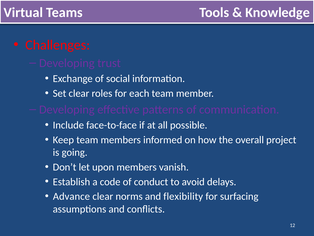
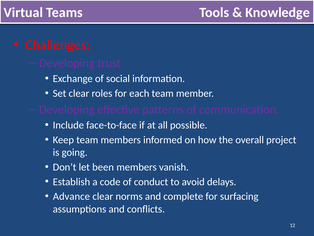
upon: upon -> been (103, 167)
flexibility: flexibility -> complete (183, 196)
